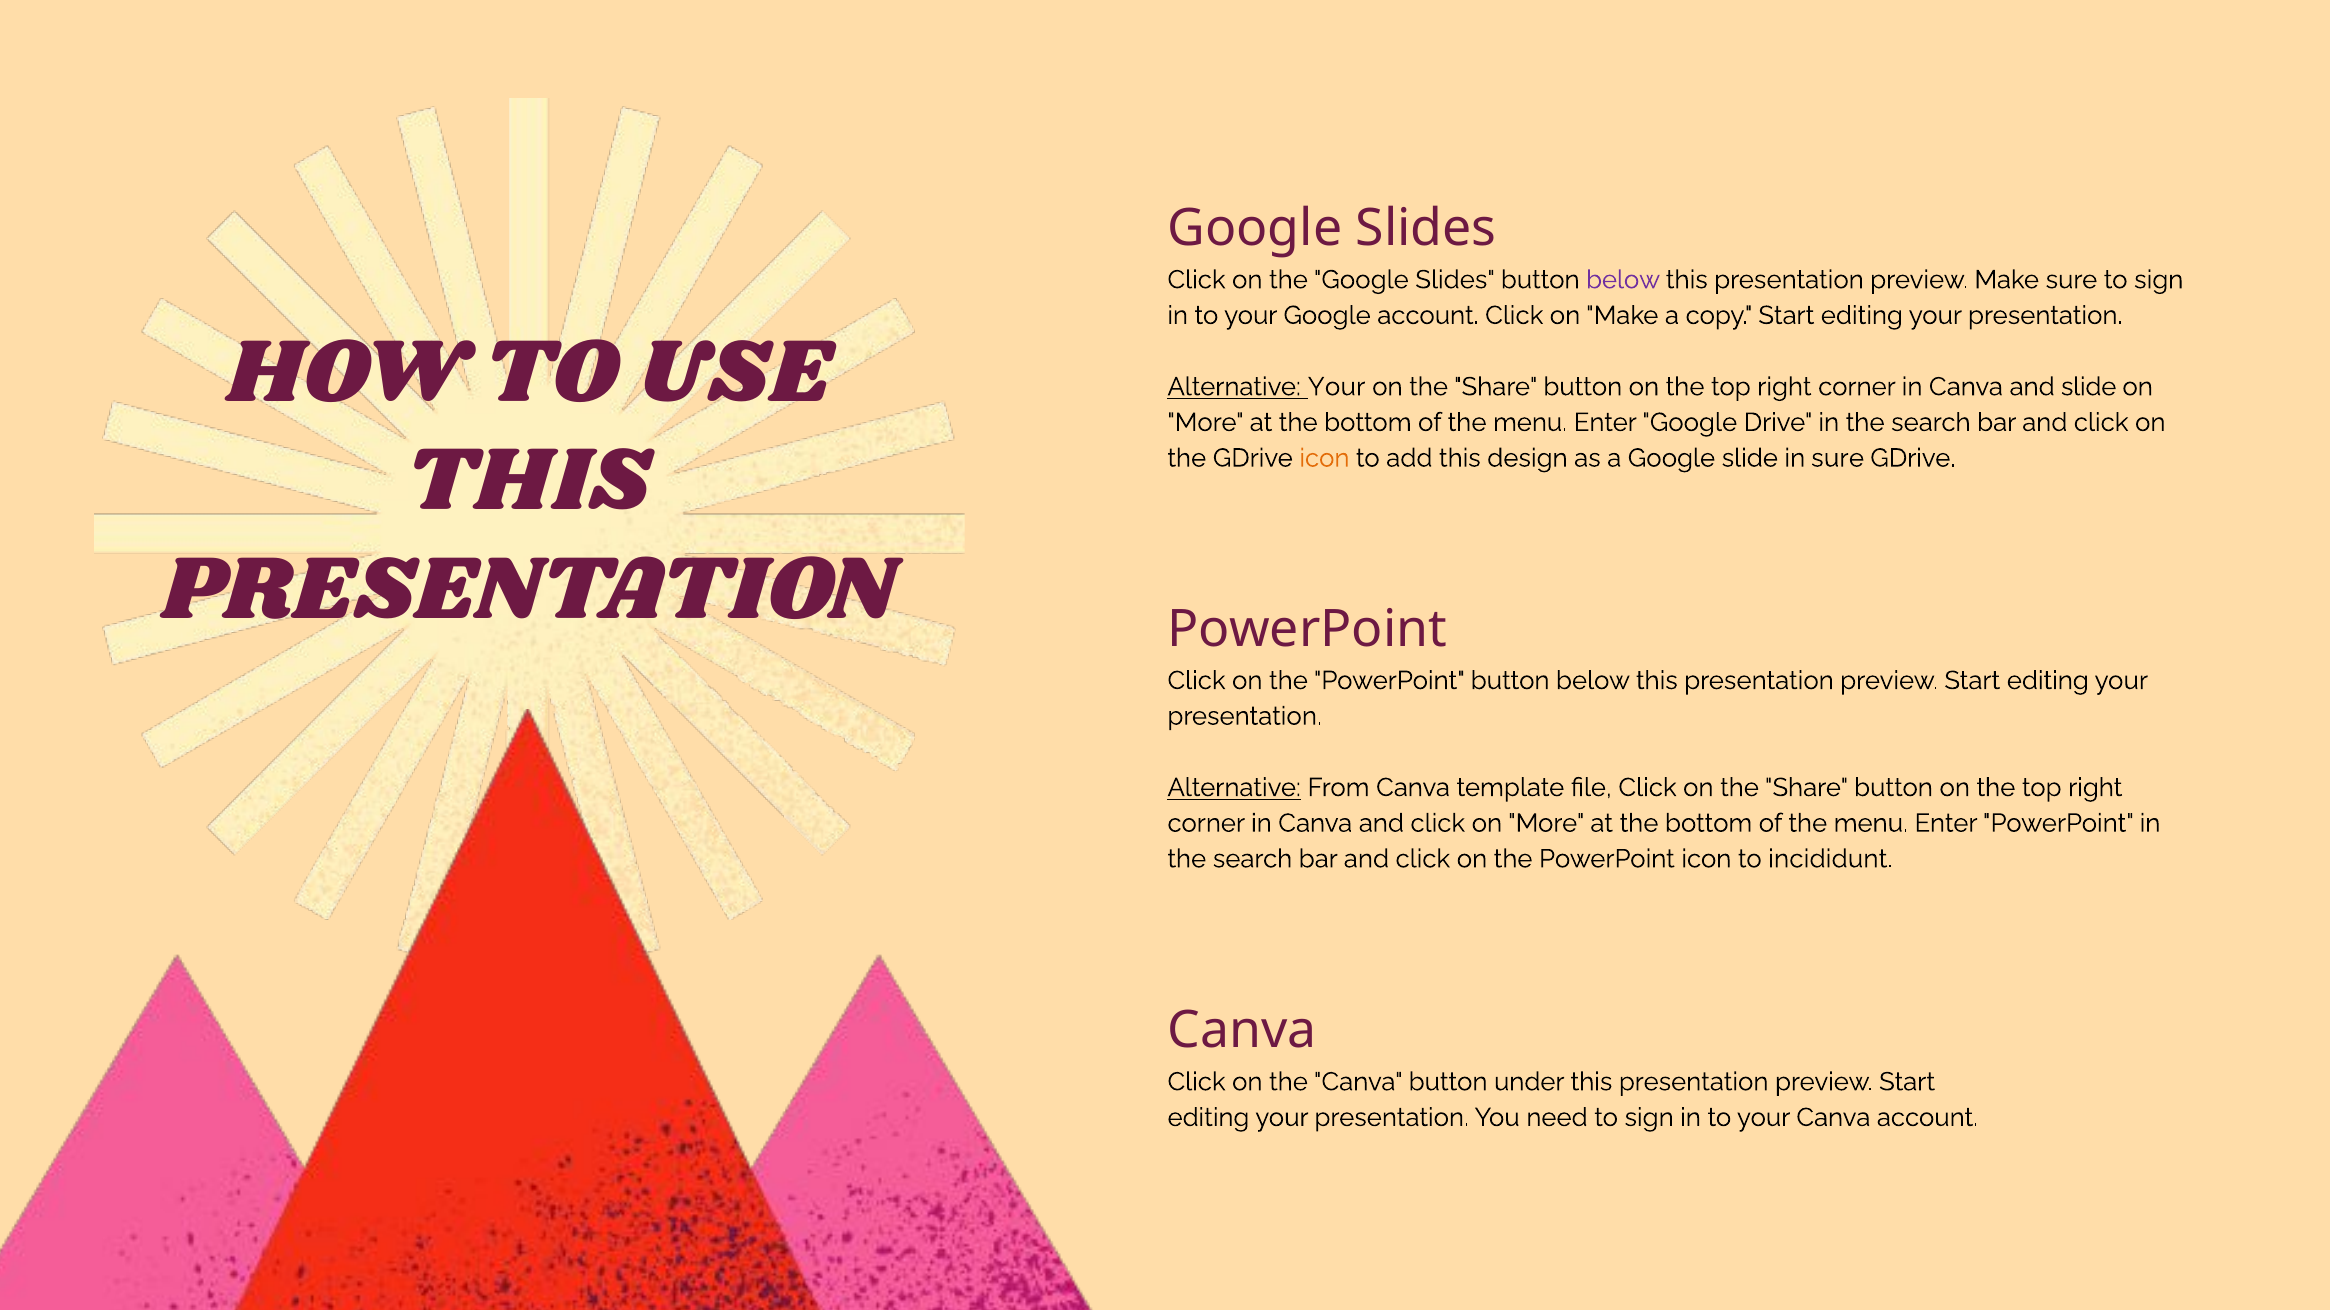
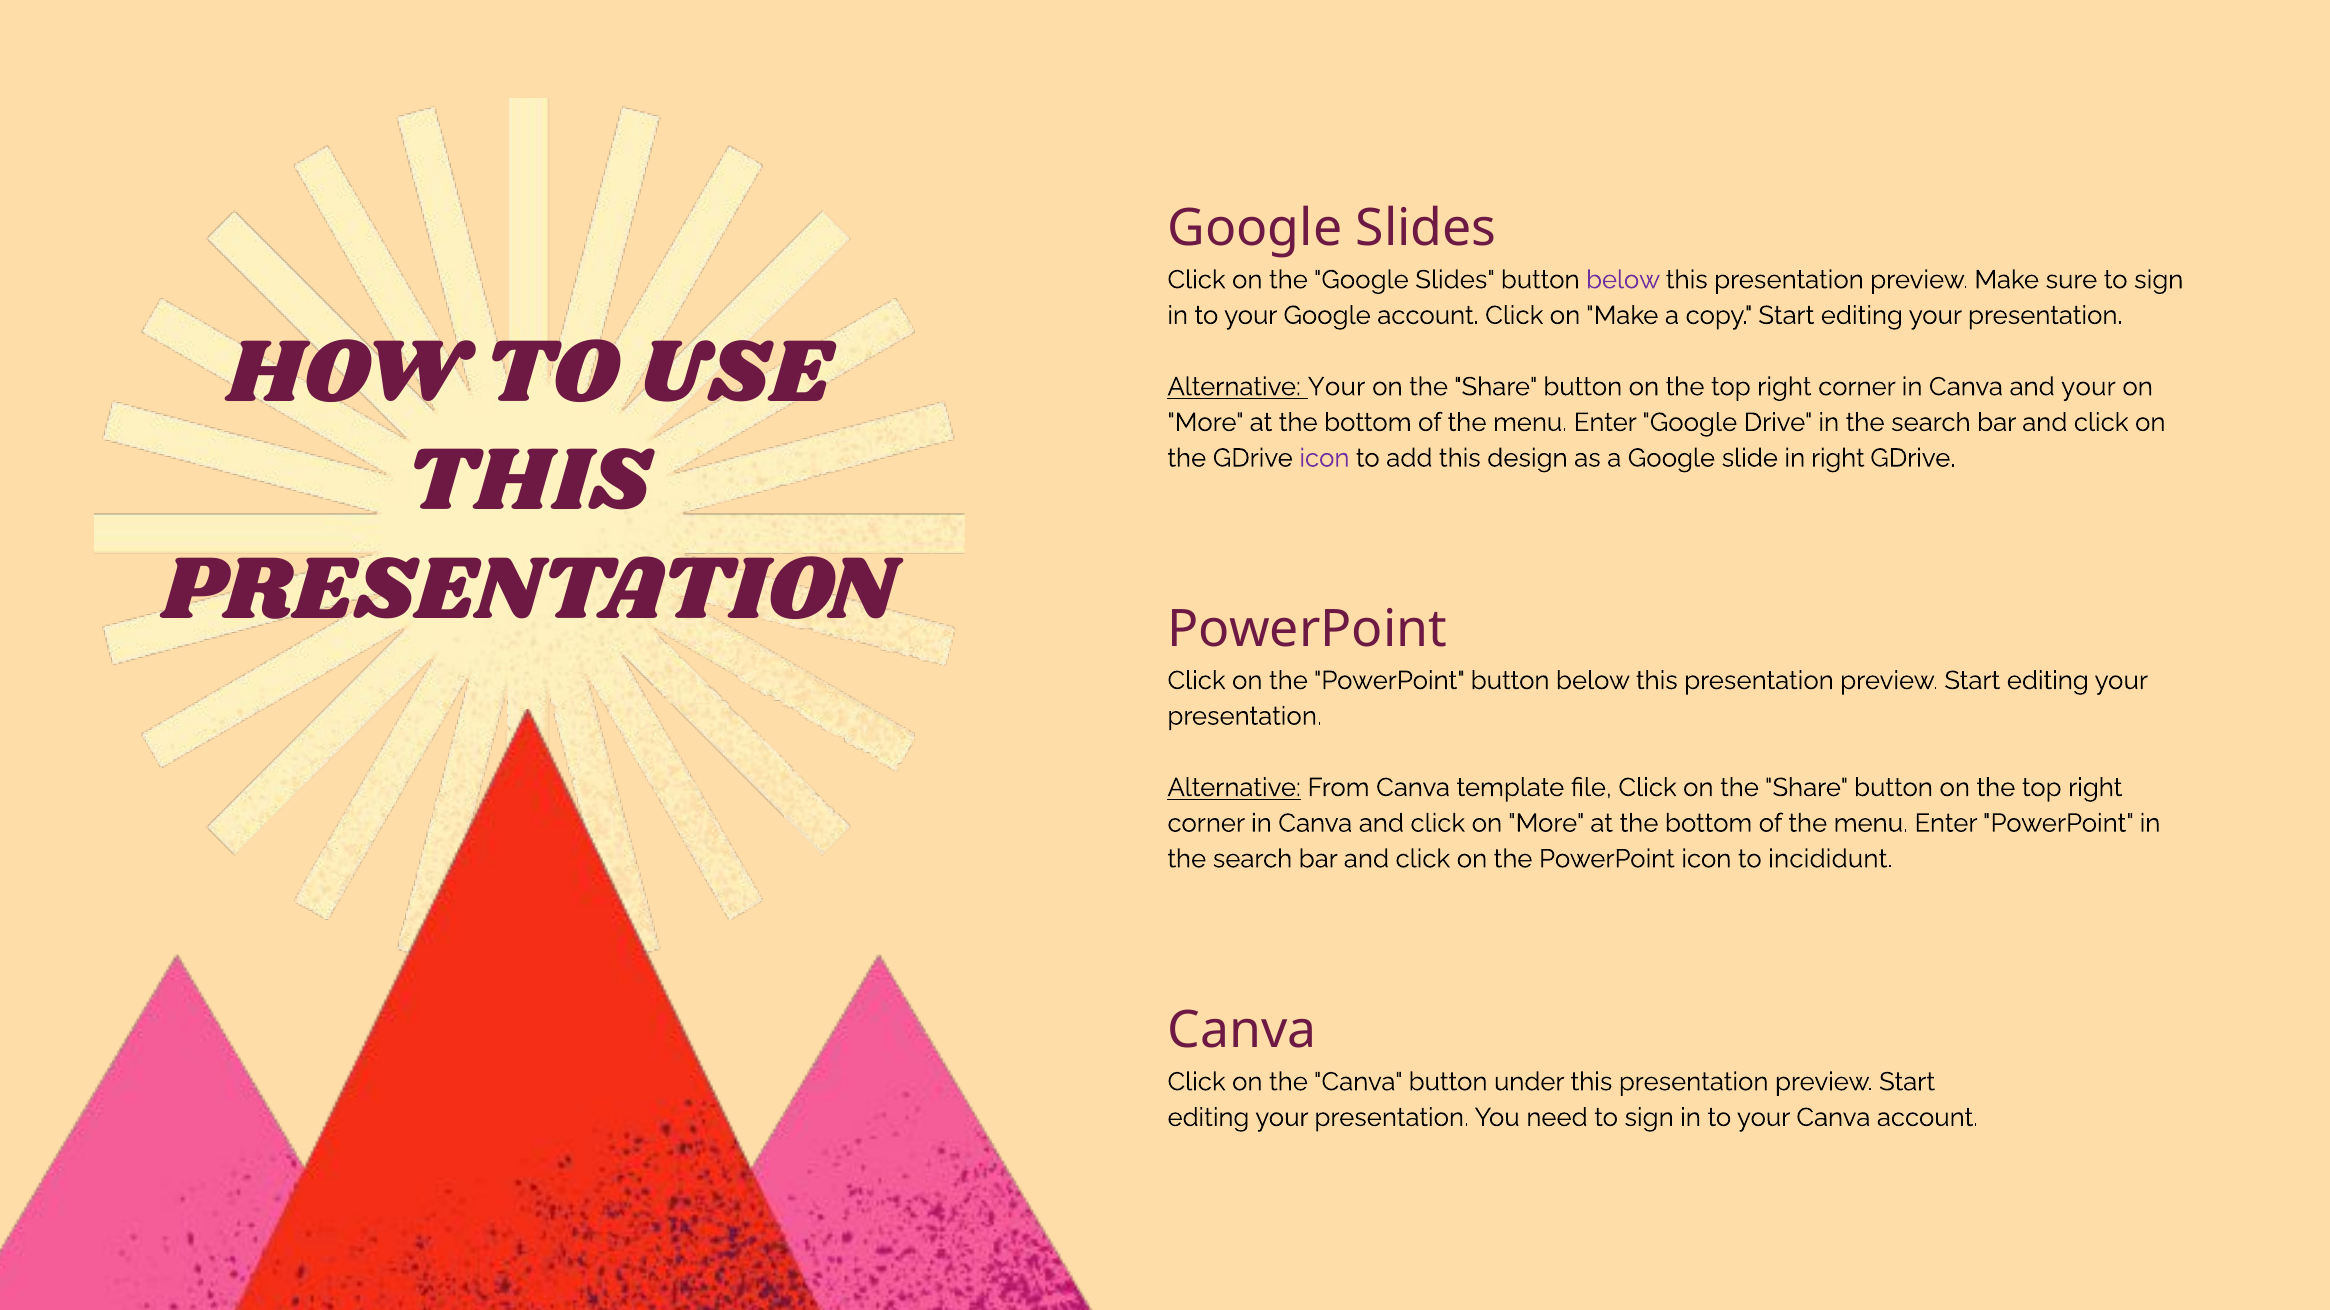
and slide: slide -> your (2088, 387)
icon colour: orange -> purple (1324, 458)
in sure: sure -> right (1838, 458)
